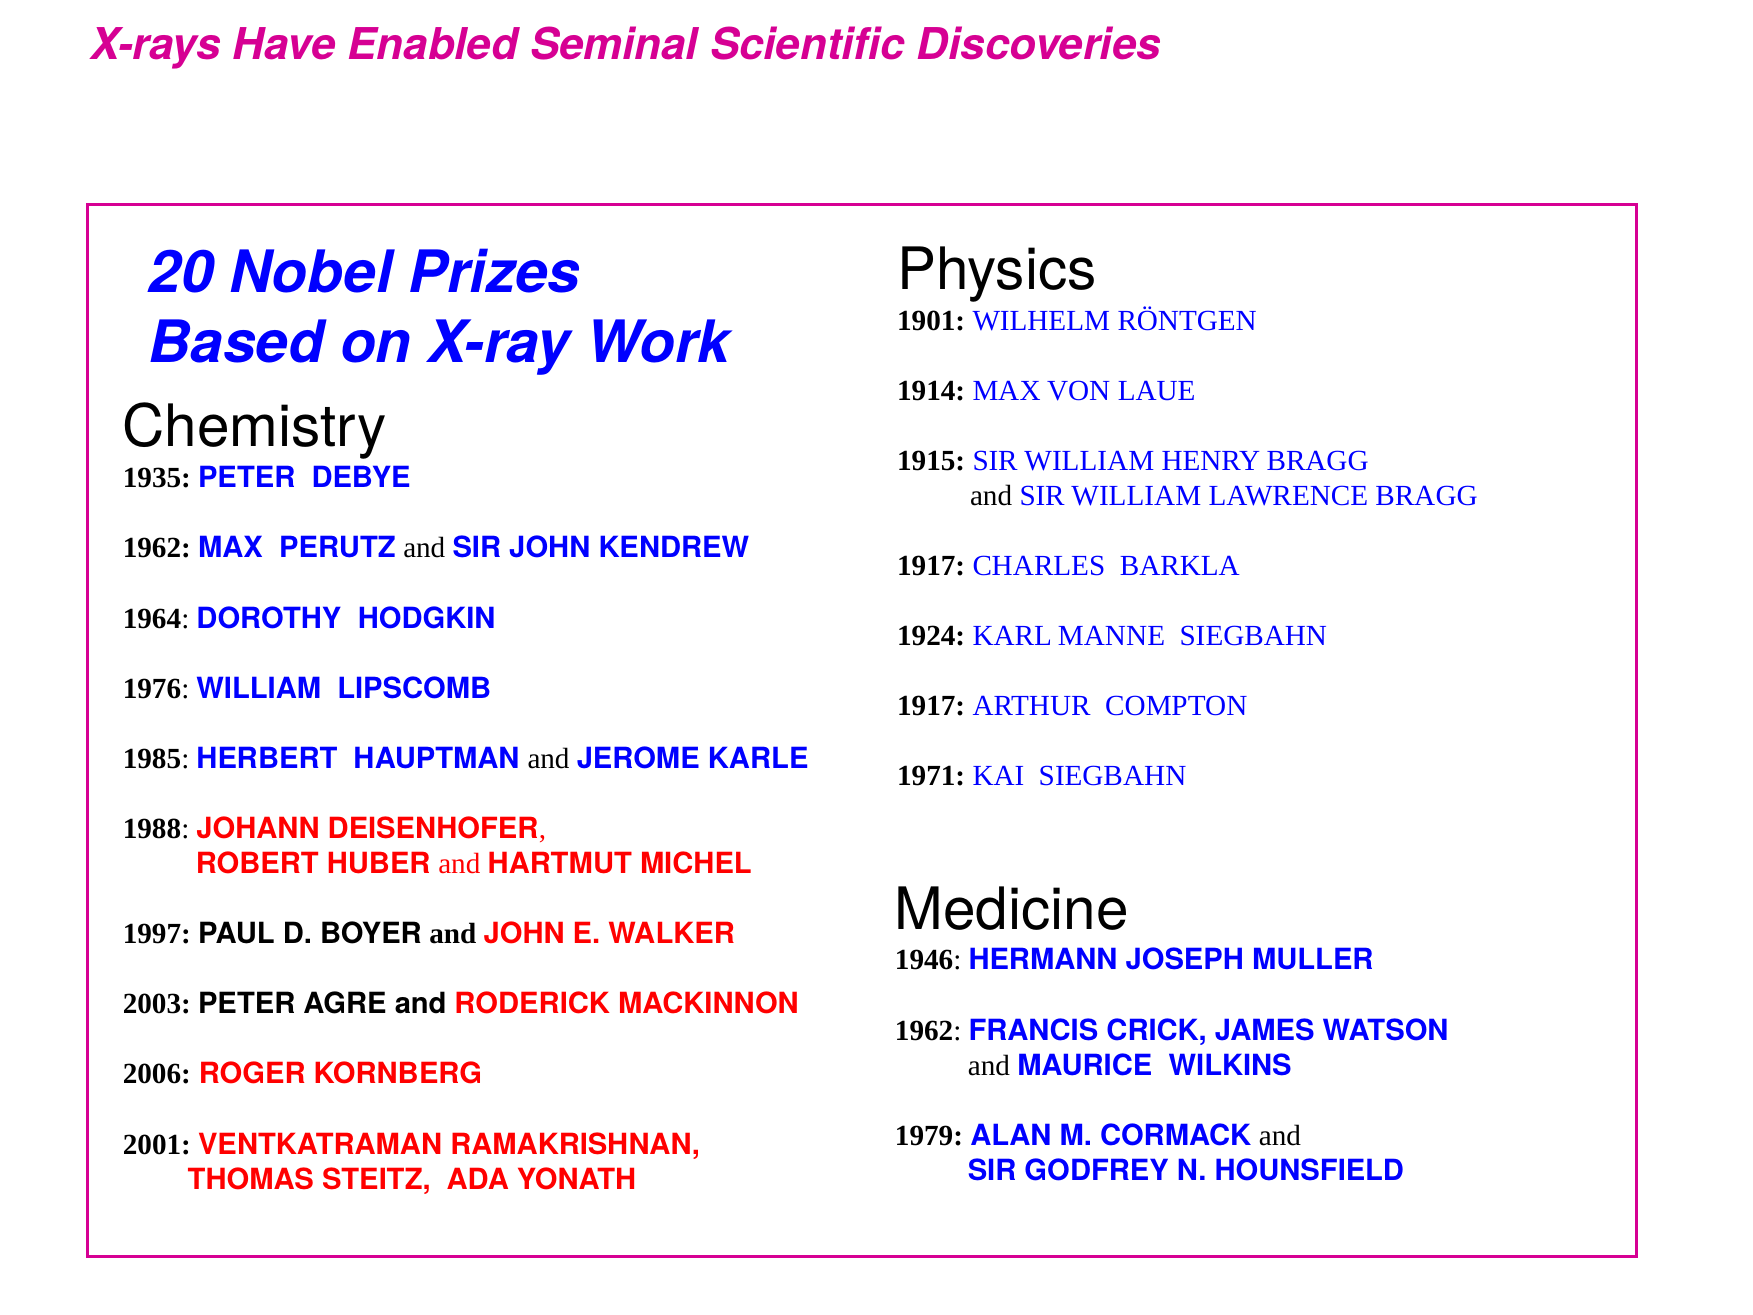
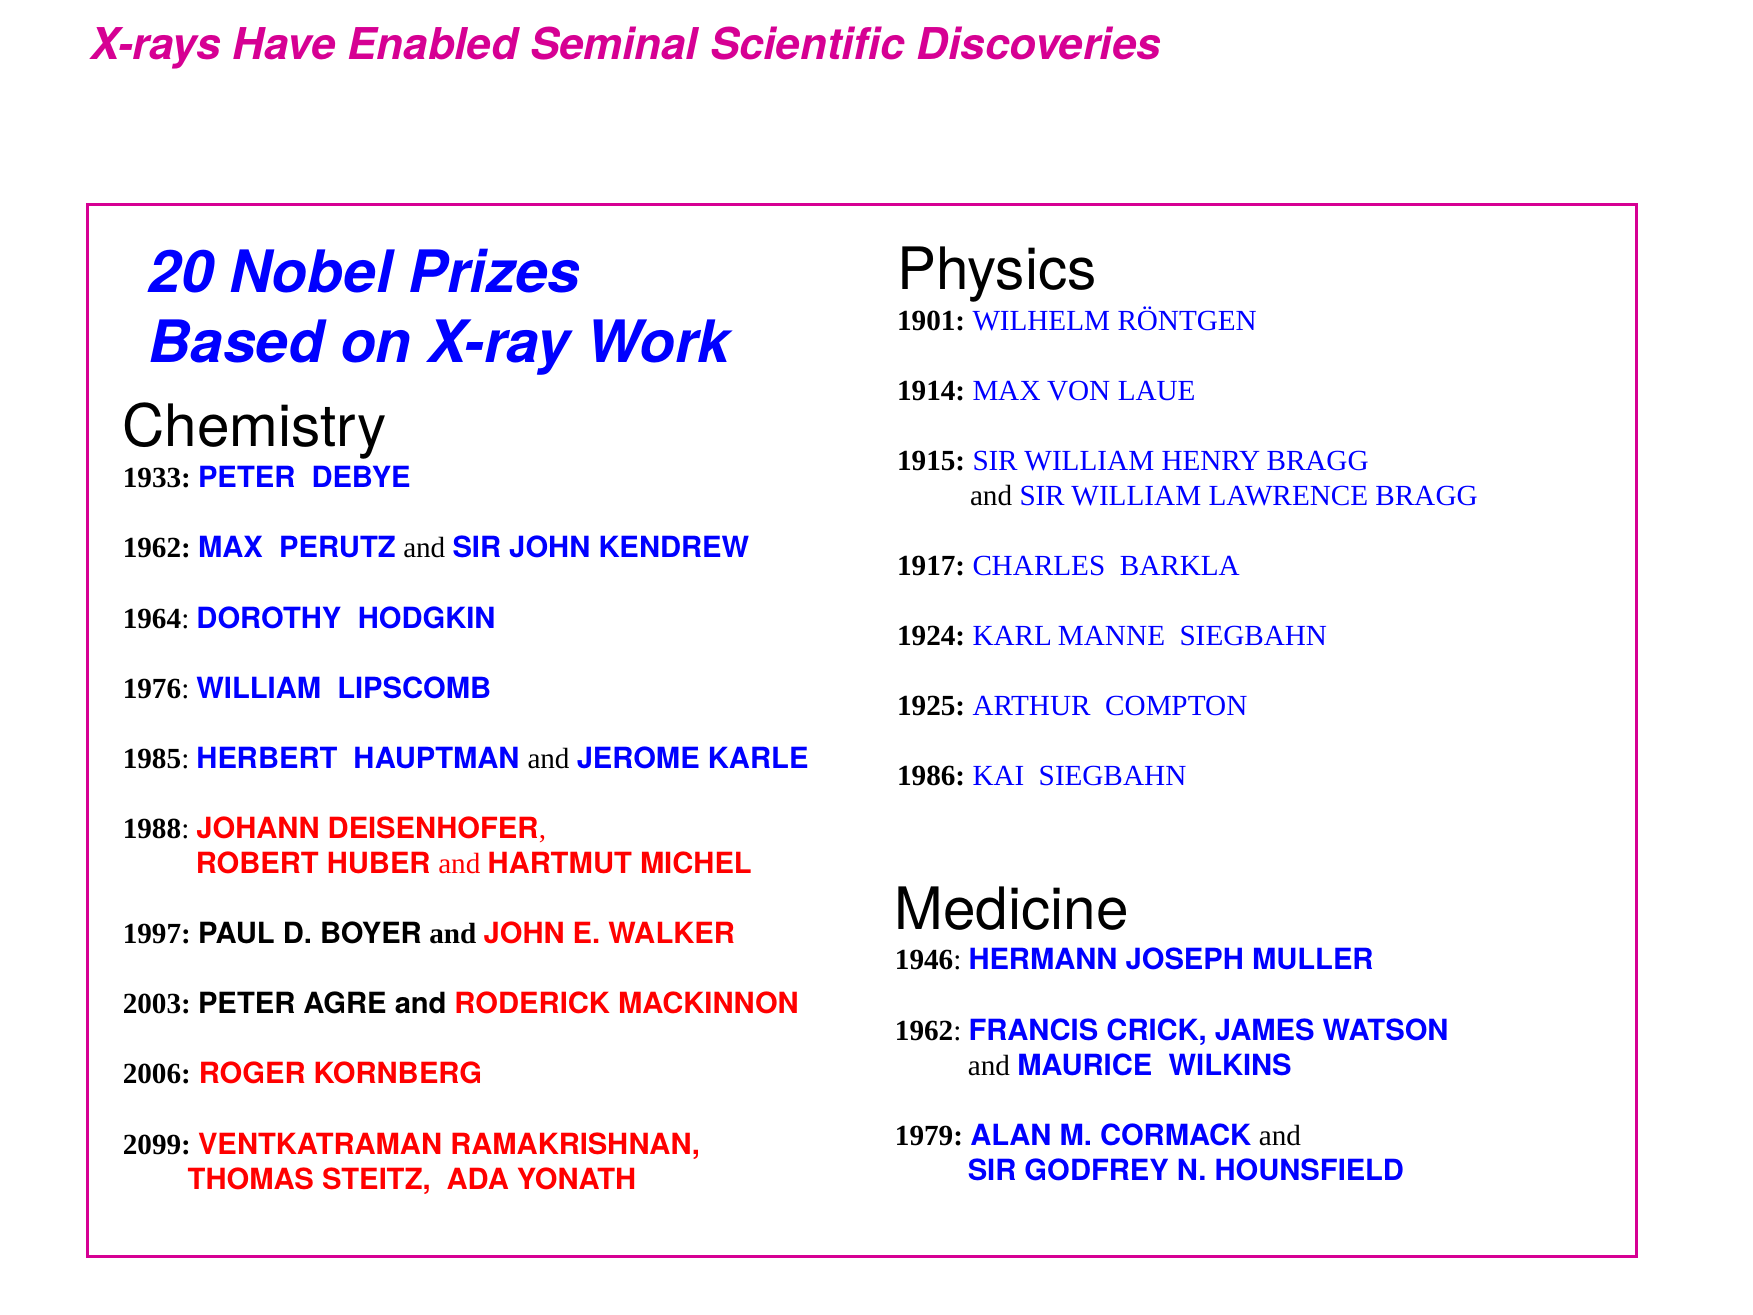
1935: 1935 -> 1933 (157, 478)
1917: 1917 -> 1925 (931, 706)
1971: 1971 -> 1986 (931, 776)
2001: 2001 -> 2099 (157, 1144)
